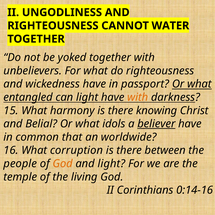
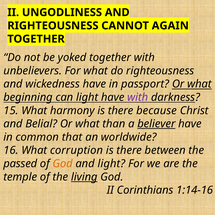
WATER: WATER -> AGAIN (170, 26)
entangled: entangled -> beginning (28, 97)
with colour: orange -> purple (138, 97)
knowing: knowing -> because (157, 111)
idols: idols -> than (114, 124)
people: people -> passed (20, 164)
living underline: none -> present (84, 177)
0:14-16: 0:14-16 -> 1:14-16 (195, 190)
